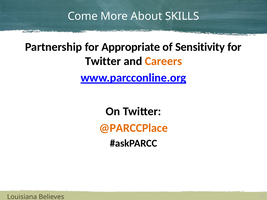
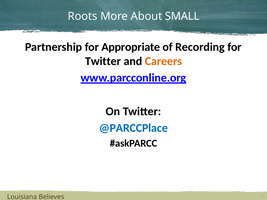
Come: Come -> Roots (83, 16)
SKILLS: SKILLS -> SMALL (182, 16)
Sensitivity: Sensitivity -> Recording (200, 47)
@PARCCPlace colour: orange -> blue (133, 128)
